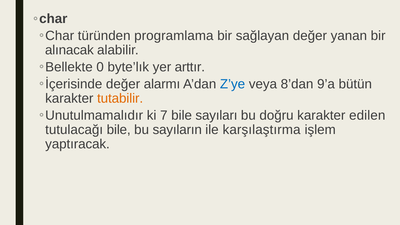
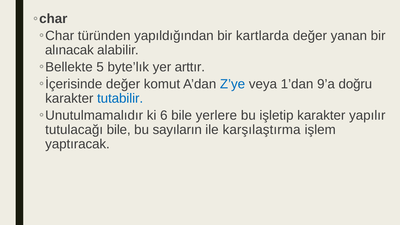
programlama: programlama -> yapıldığından (174, 36)
sağlayan: sağlayan -> kartlarda (262, 36)
0: 0 -> 5 (100, 67)
alarmı: alarmı -> komut (162, 84)
8’dan: 8’dan -> 1’dan (297, 84)
bütün: bütün -> doğru (355, 84)
tutabilir colour: orange -> blue (120, 98)
7: 7 -> 6 (164, 115)
sayıları: sayıları -> yerlere (216, 115)
doğru: doğru -> işletip (276, 115)
edilen: edilen -> yapılır (367, 115)
